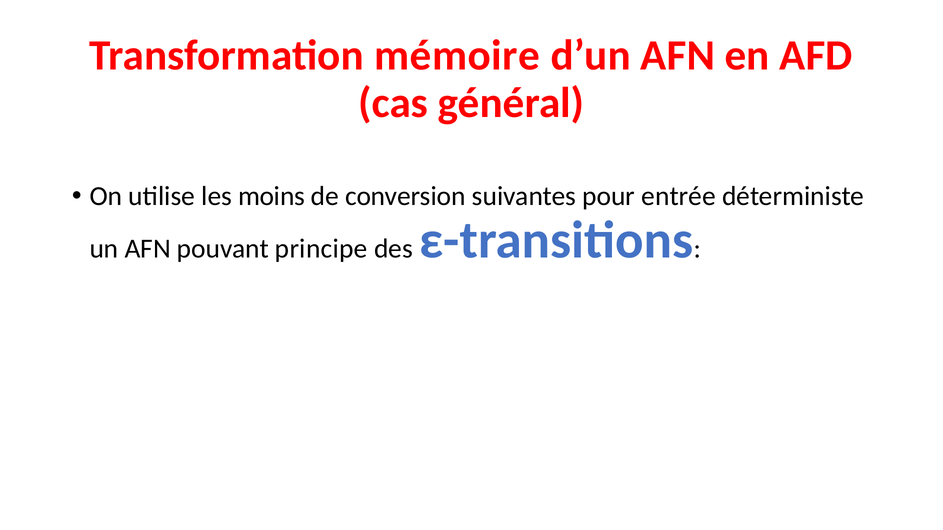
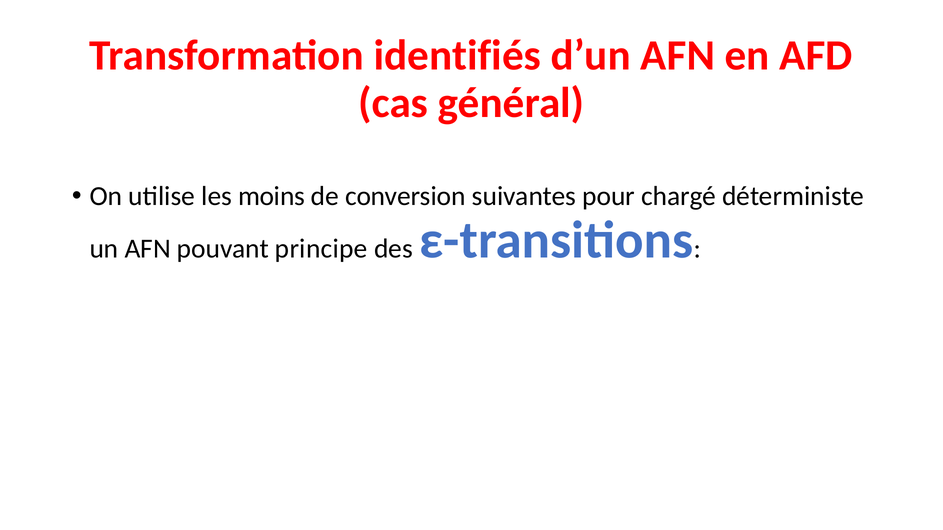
mémoire: mémoire -> identifiés (457, 56)
entrée: entrée -> chargé (679, 196)
